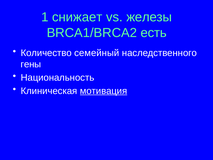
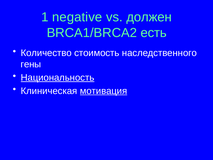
снижает: снижает -> negative (77, 17)
железы: железы -> должен (149, 17)
семейный: семейный -> стоимость (97, 53)
Национальность underline: none -> present (58, 77)
